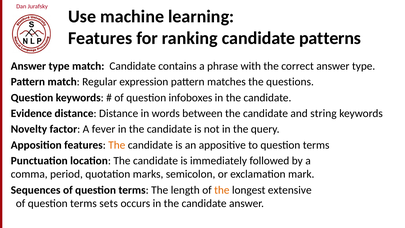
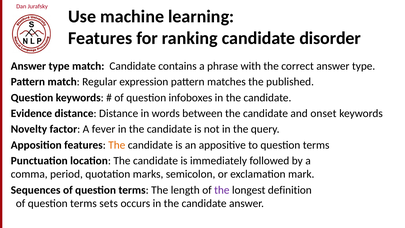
patterns: patterns -> disorder (330, 38)
questions: questions -> published (290, 82)
string: string -> onset (323, 113)
the colour: orange -> purple (222, 190)
extensive: extensive -> definition (290, 190)
